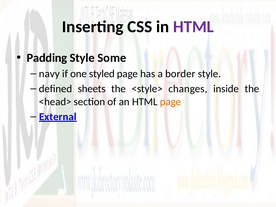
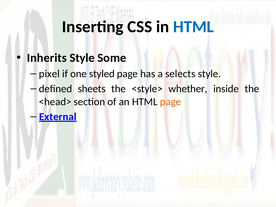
HTML colour: purple -> blue (193, 27)
Padding: Padding -> Inherits (47, 58)
navy: navy -> pixel (49, 74)
border: border -> selects (180, 74)
changes: changes -> whether (188, 89)
